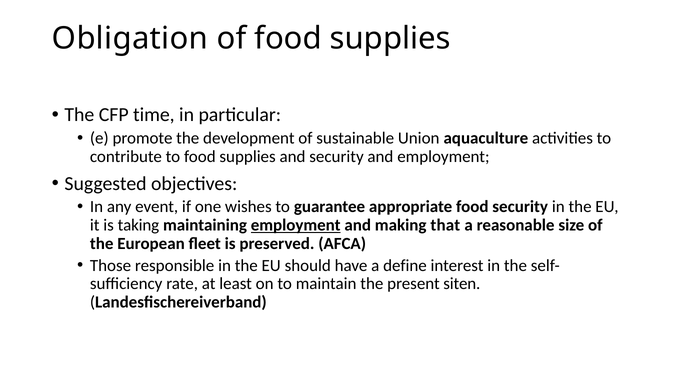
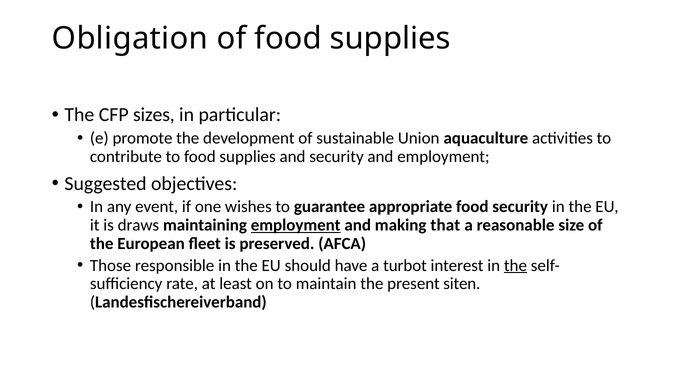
time: time -> sizes (154, 115)
taking: taking -> draws (138, 225)
define: define -> turbot (405, 265)
the underline: none -> present (515, 265)
